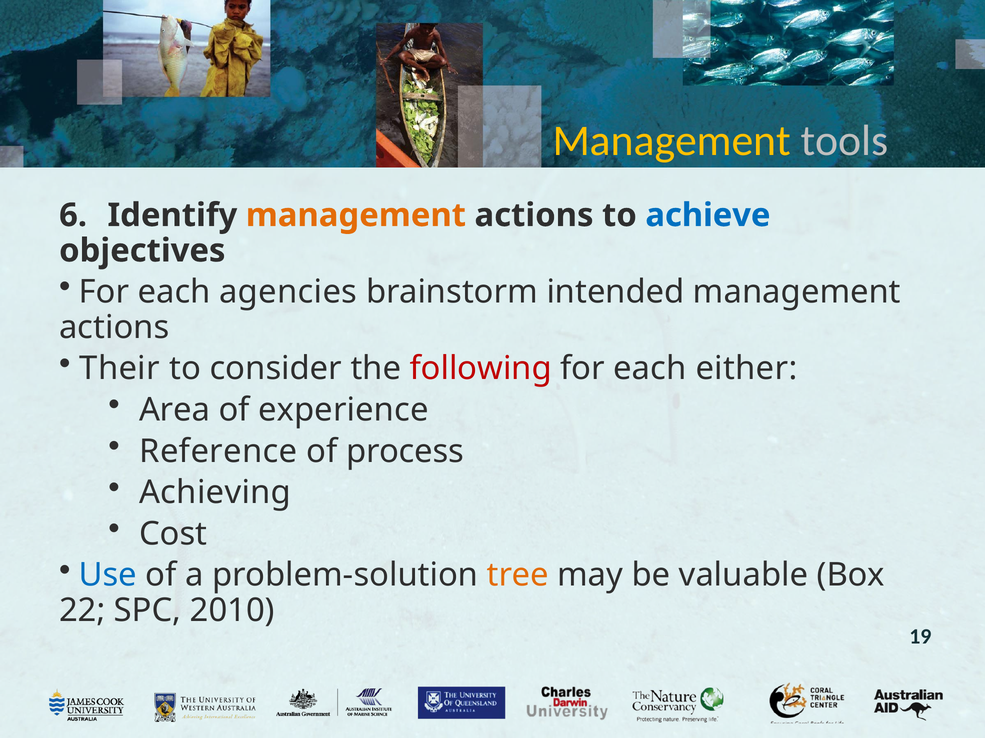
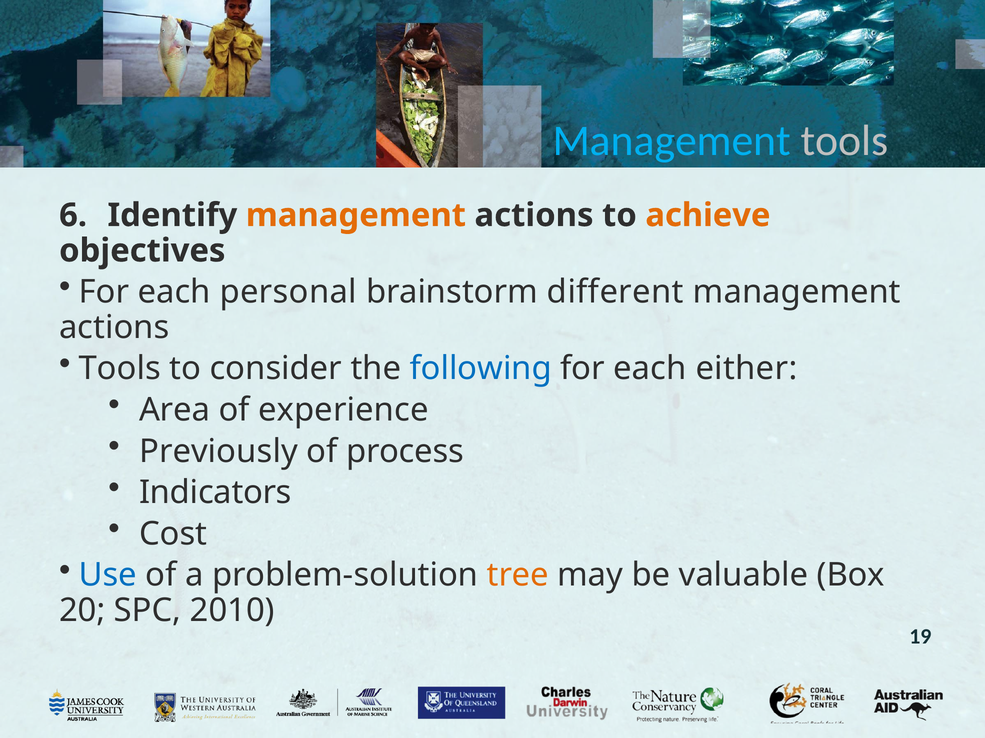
Management colour: yellow -> light blue (672, 141)
achieve colour: blue -> orange (708, 215)
agencies: agencies -> personal (288, 292)
intended: intended -> different (615, 292)
Their: Their -> Tools (120, 369)
following colour: red -> blue (481, 369)
Reference: Reference -> Previously (218, 452)
Achieving: Achieving -> Indicators (215, 493)
22: 22 -> 20 (82, 611)
